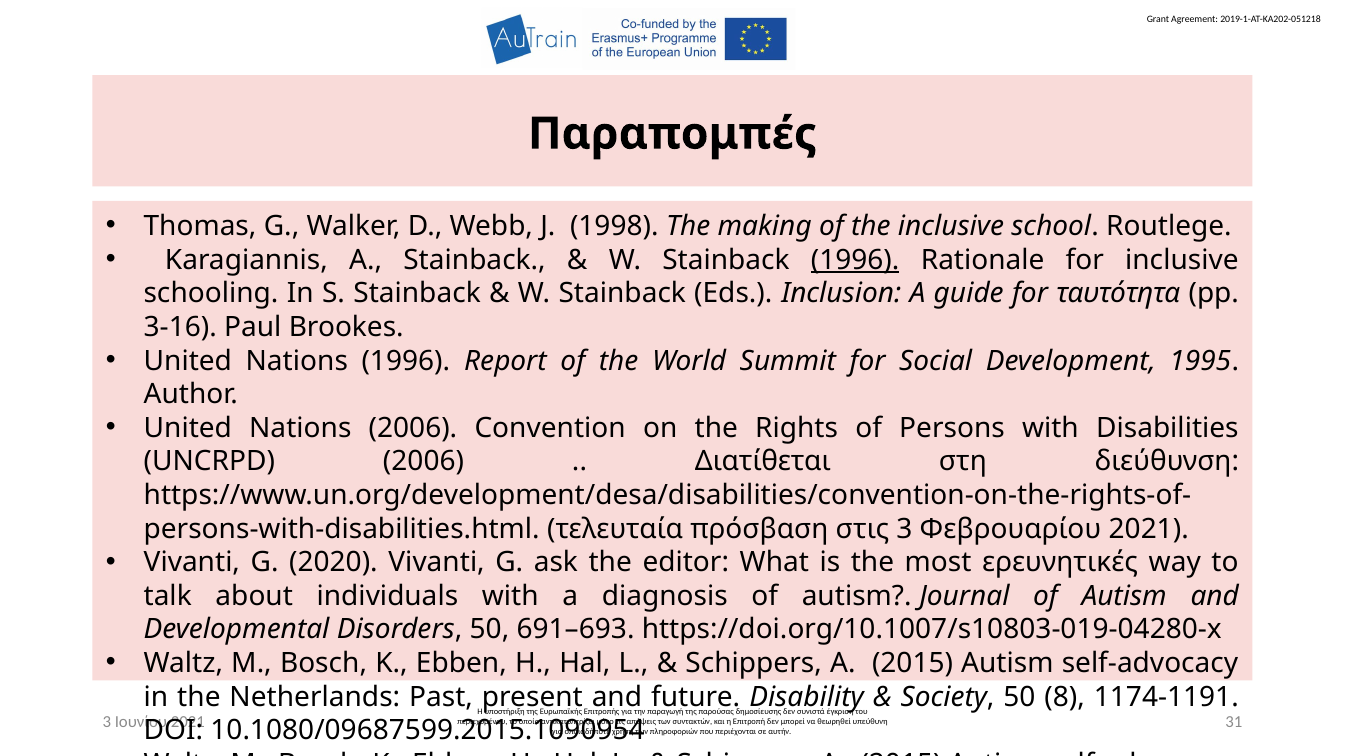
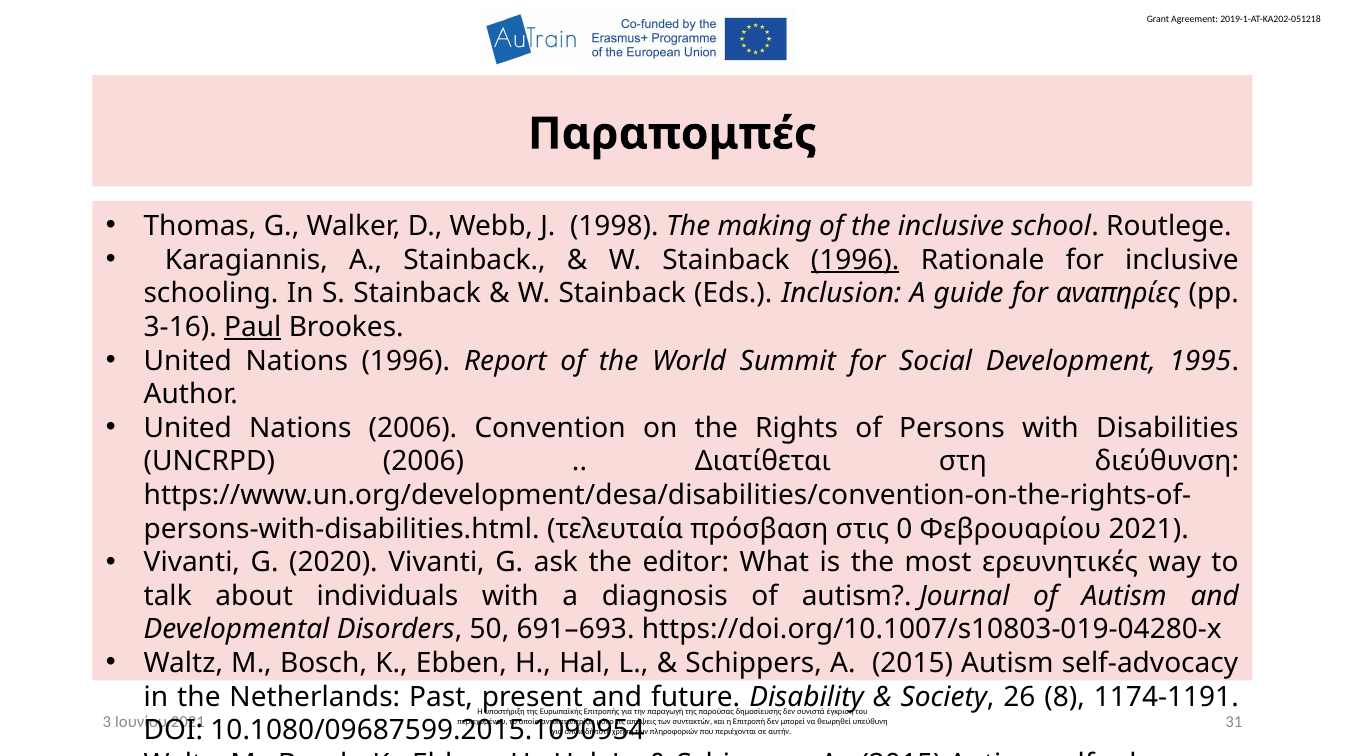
ταυτότητα: ταυτότητα -> αναπηρίες (1118, 294)
Paul underline: none -> present (253, 327)
στις 3: 3 -> 0 (904, 529)
Society 50: 50 -> 26 (1019, 697)
